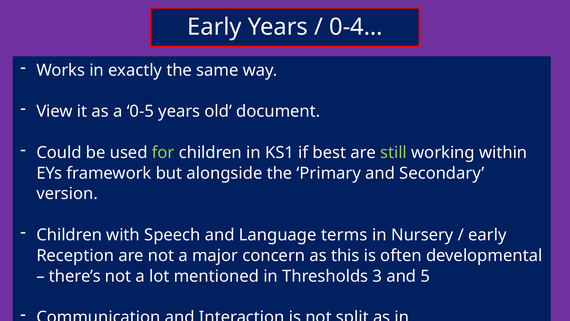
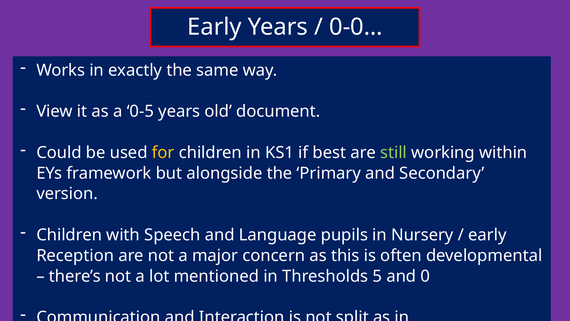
0-4…: 0-4… -> 0-0… (356, 27)
for colour: light green -> yellow (163, 152)
terms: terms -> pupils (344, 235)
3: 3 -> 5 (377, 276)
5: 5 -> 0 (425, 276)
